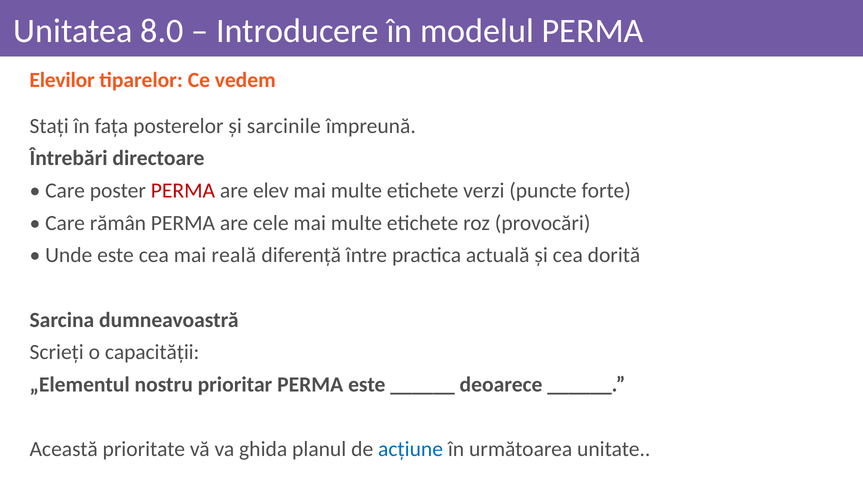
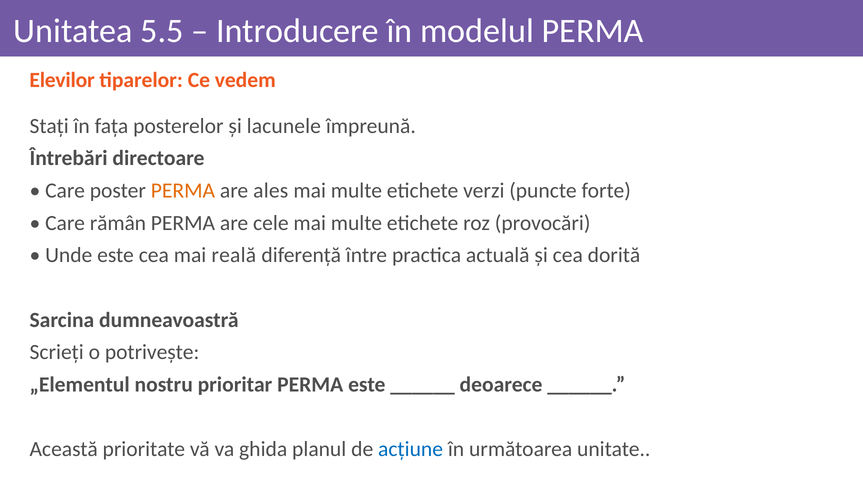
8.0: 8.0 -> 5.5 (162, 31)
sarcinile: sarcinile -> lacunele (284, 126)
PERMA colour: red -> orange (183, 190)
elev: elev -> ales (271, 190)
capacității: capacității -> potrivește (152, 352)
